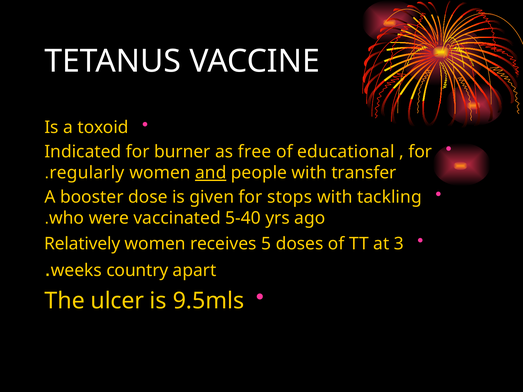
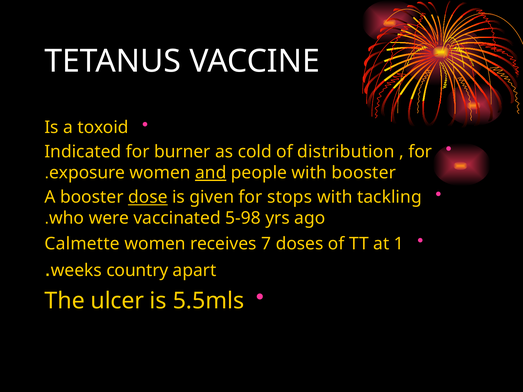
free: free -> cold (255, 152)
educational: educational -> distribution (346, 152)
regularly: regularly -> exposure (87, 173)
with transfer: transfer -> booster (364, 173)
dose underline: none -> present (148, 197)
5-40: 5-40 -> 5-98 (243, 218)
Relatively: Relatively -> Calmette (82, 244)
5: 5 -> 7 (266, 244)
3: 3 -> 1 (399, 244)
9.5mls: 9.5mls -> 5.5mls (209, 301)
